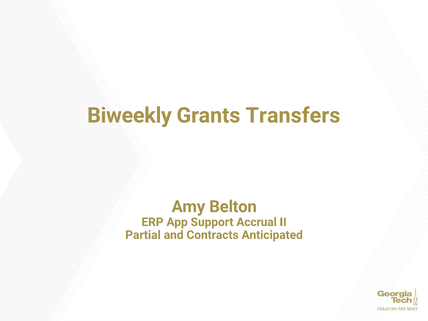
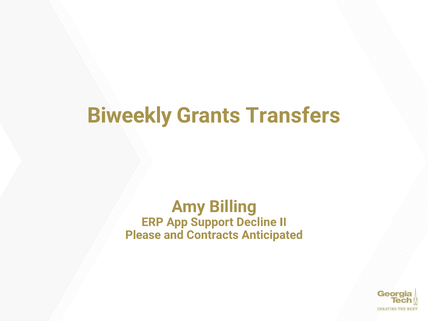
Belton: Belton -> Billing (233, 207)
Accrual: Accrual -> Decline (257, 222)
Partial: Partial -> Please (143, 235)
